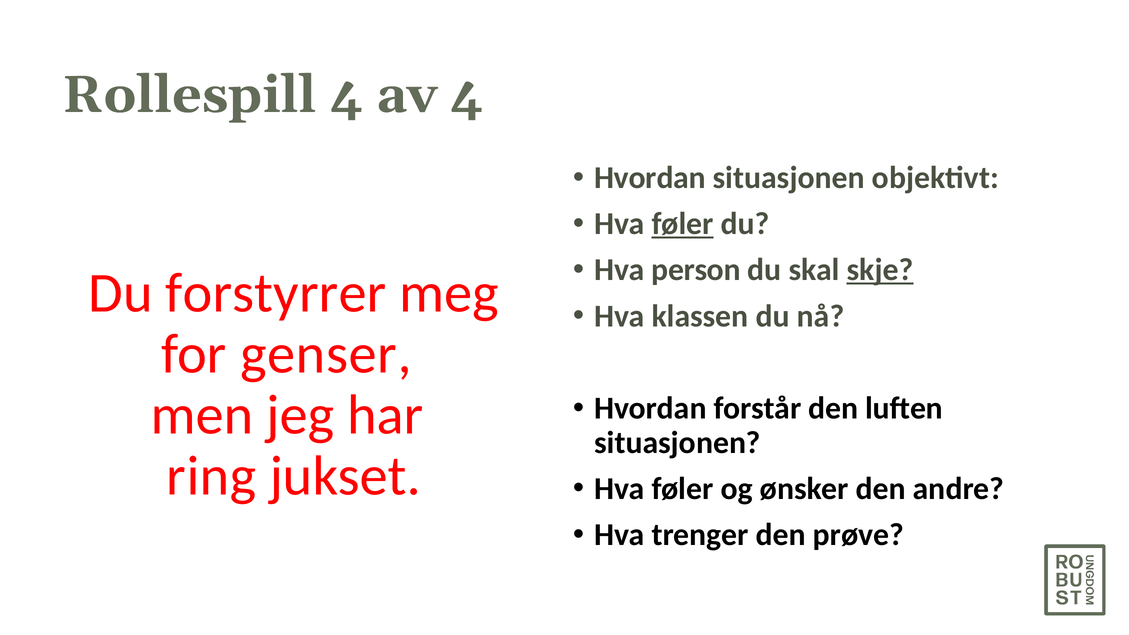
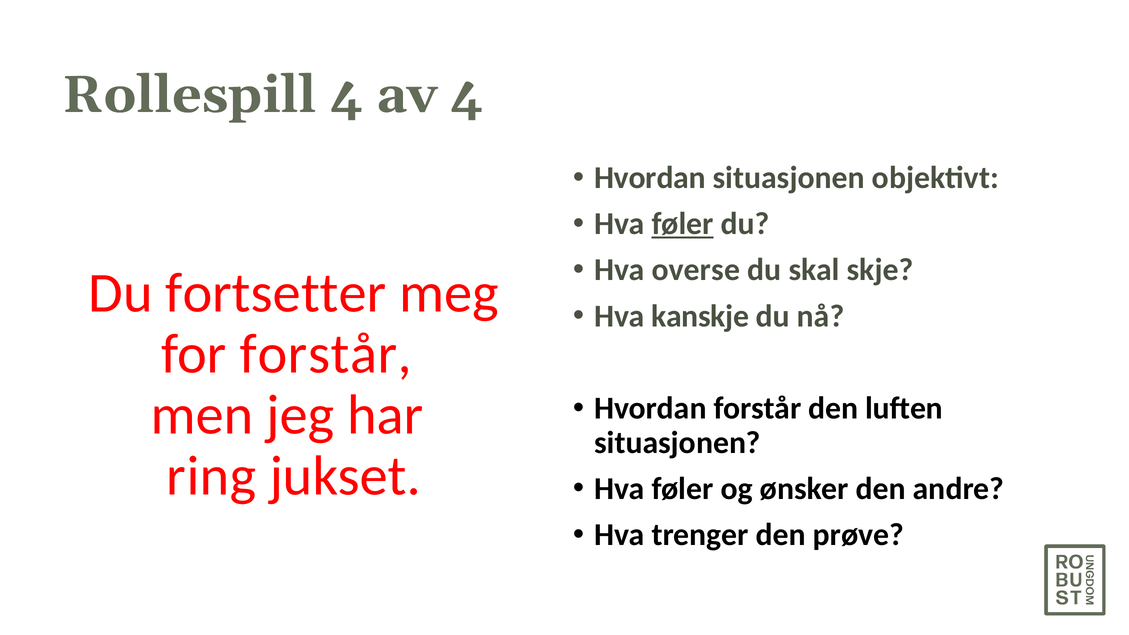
person: person -> overse (696, 270)
skje underline: present -> none (880, 270)
forstyrrer: forstyrrer -> fortsetter (276, 293)
klassen: klassen -> kanskje (700, 316)
for genser: genser -> forstår (326, 354)
